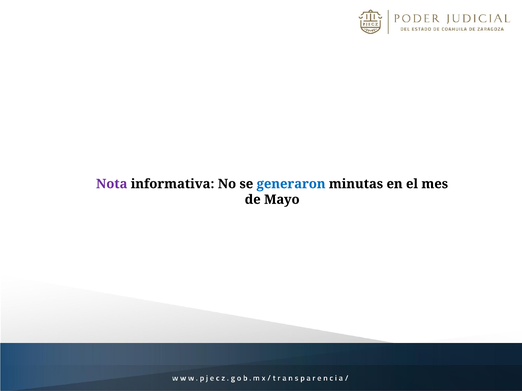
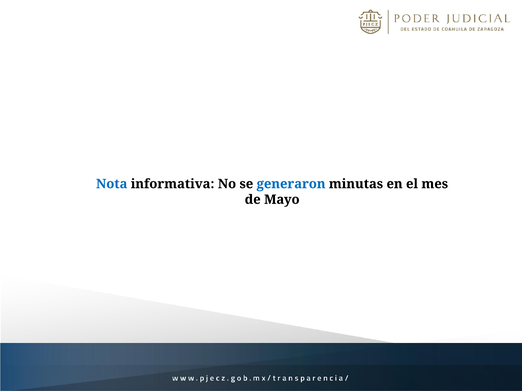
Nota colour: purple -> blue (112, 184)
